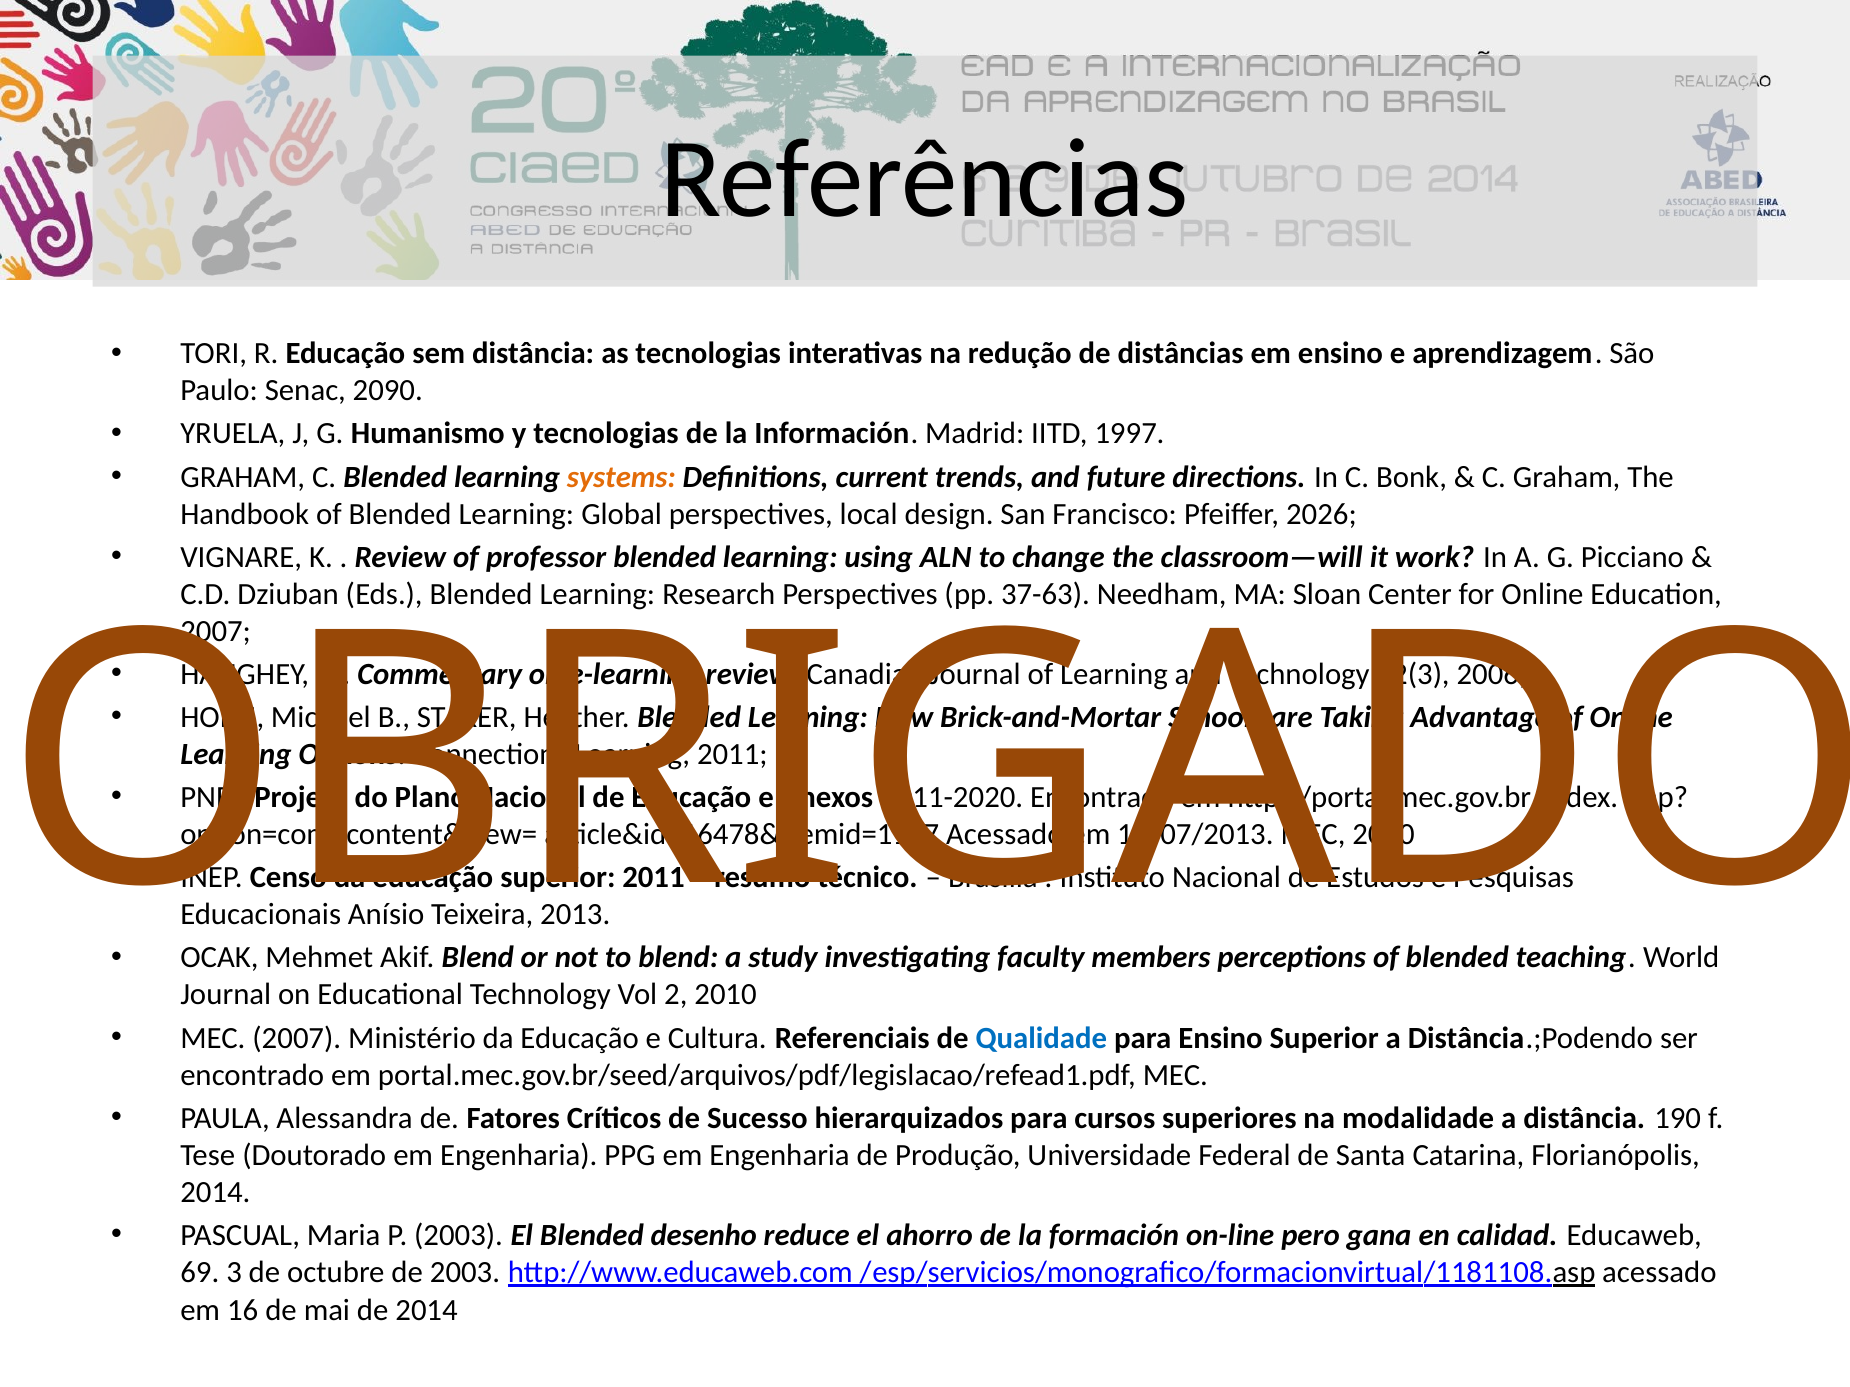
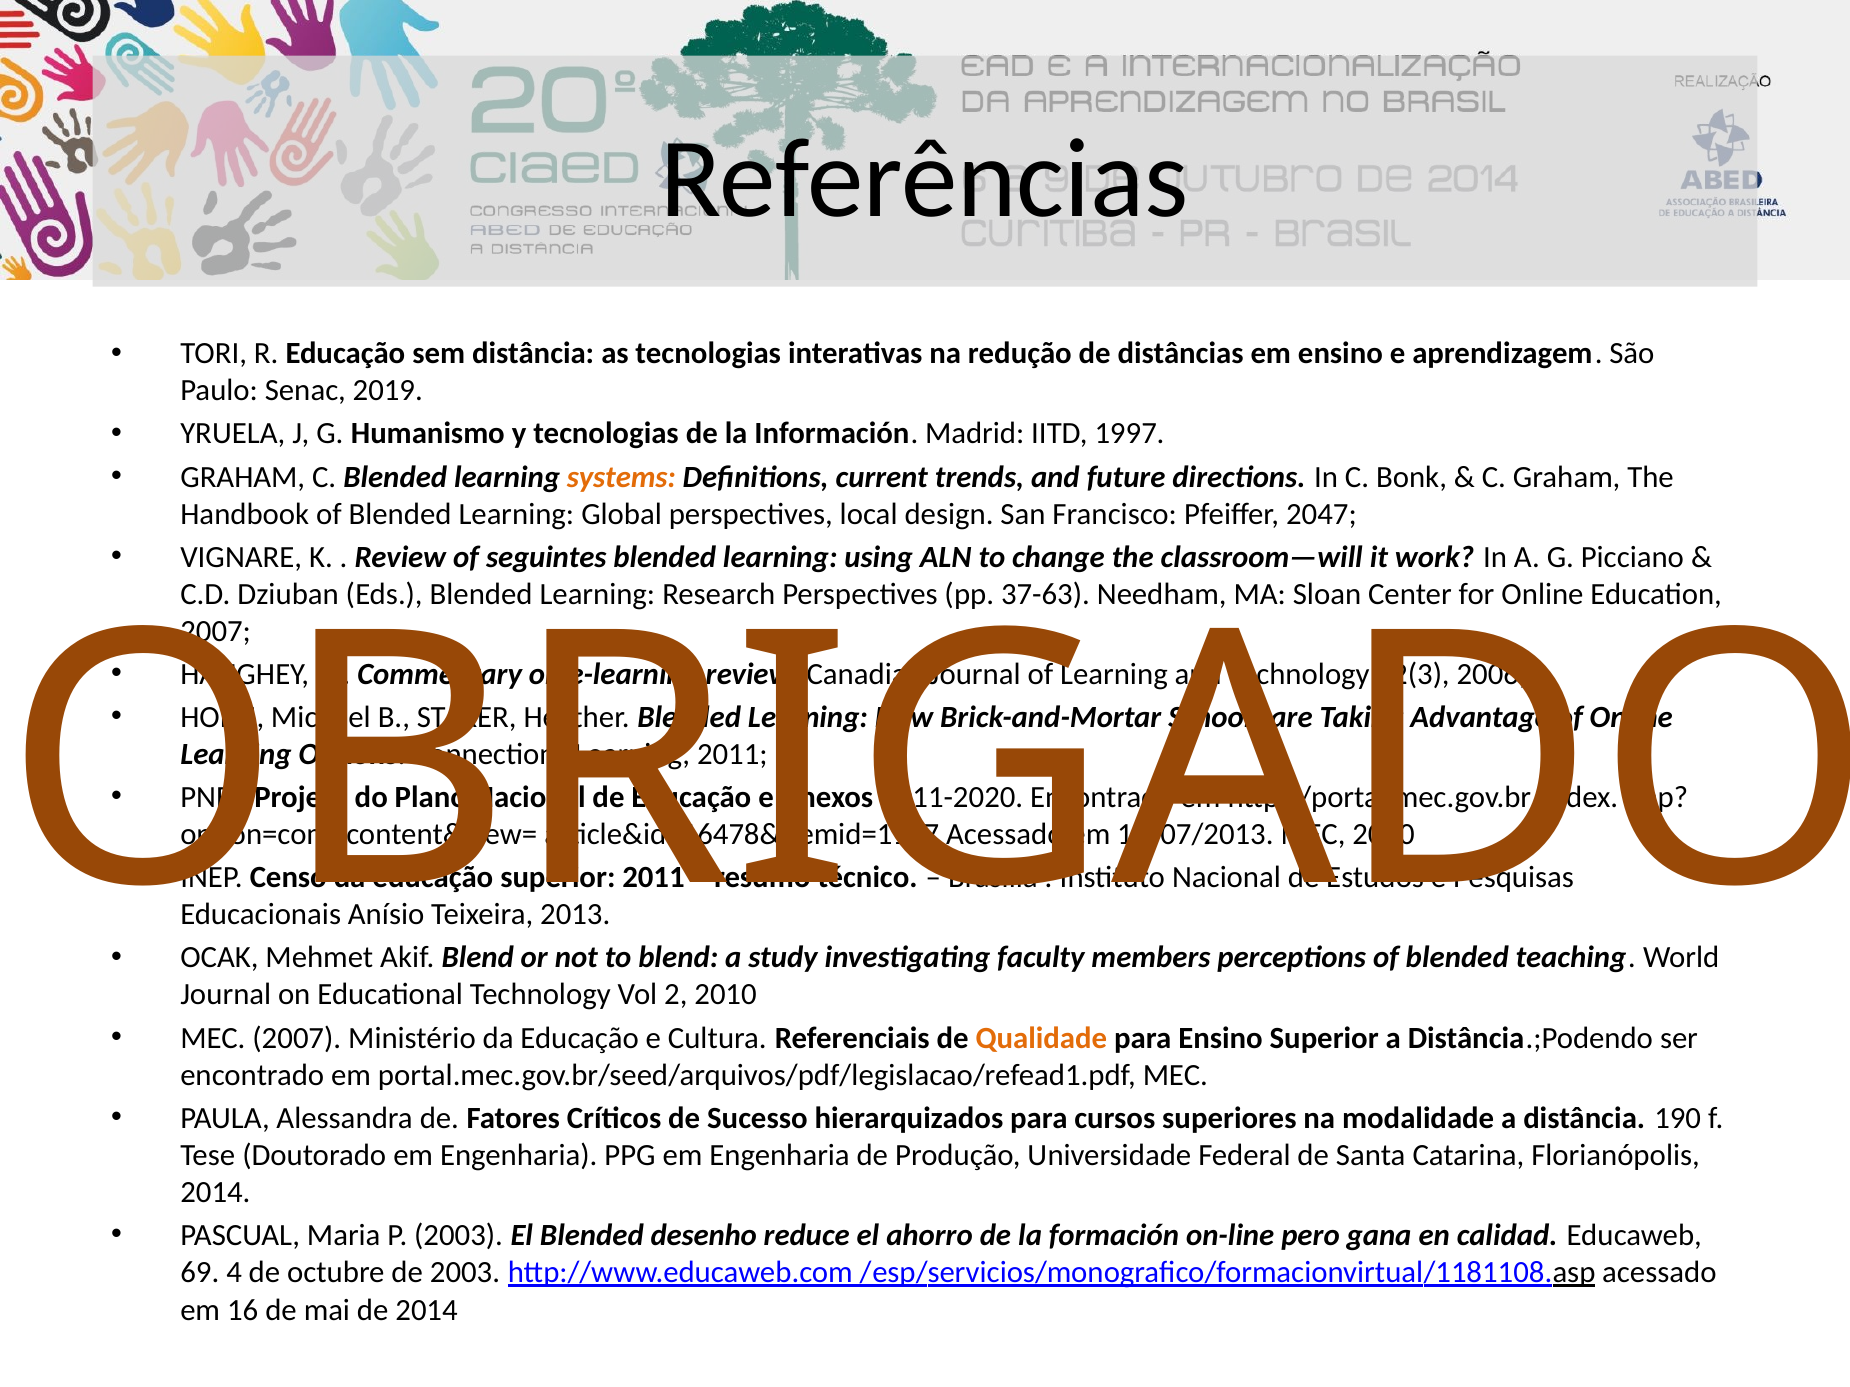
2090: 2090 -> 2019 (388, 391)
2026: 2026 -> 2047 (1321, 514)
professor: professor -> seguintes (546, 557)
Qualidade colour: blue -> orange (1041, 1038)
3: 3 -> 4 (234, 1273)
